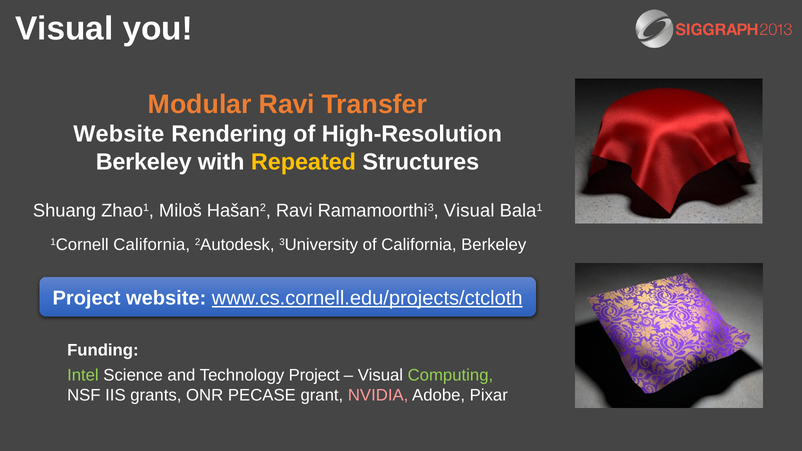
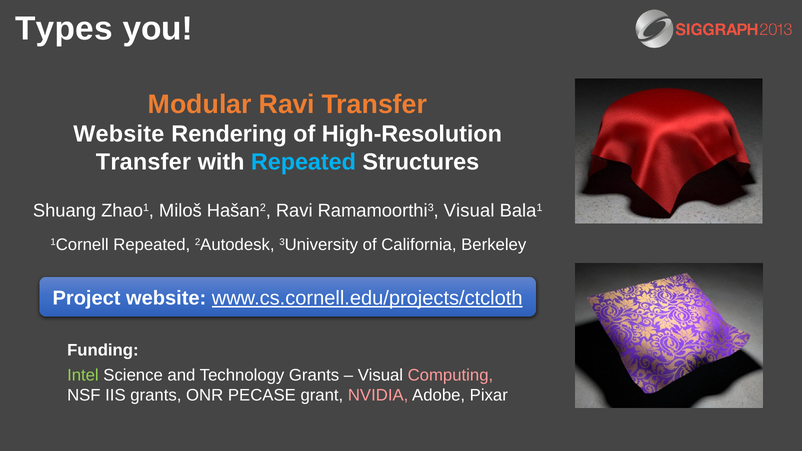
Visual: Visual -> Types (64, 29)
Berkeley: Berkeley -> Transfer (143, 162)
Repeated colour: yellow -> light blue (303, 162)
1Cornell California: California -> Repeated (152, 245)
Technology Project: Project -> Grants (314, 376)
Computing colour: light green -> pink (450, 376)
